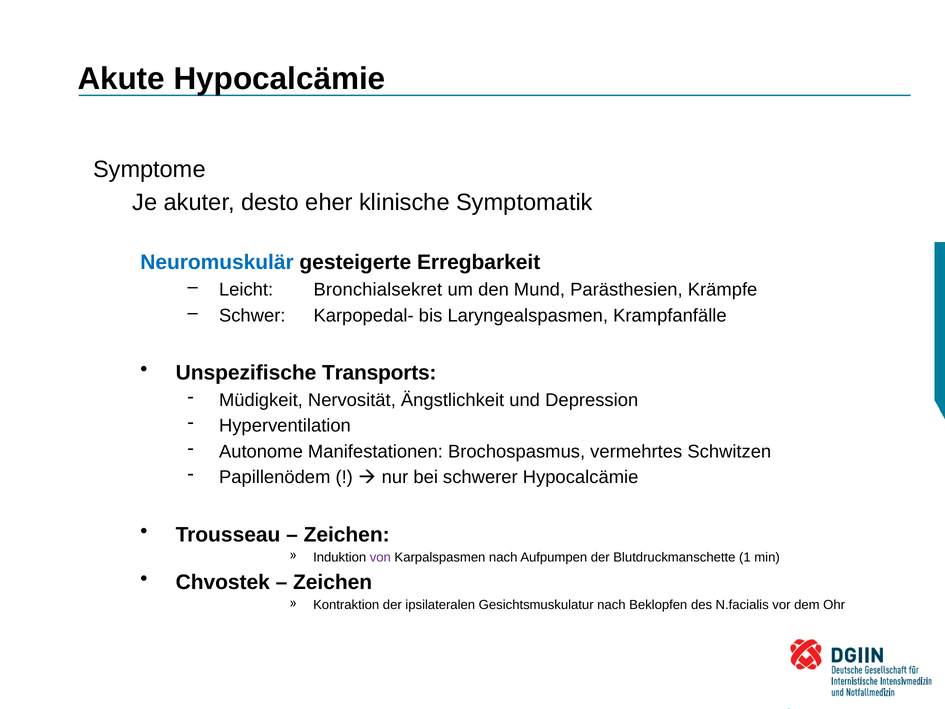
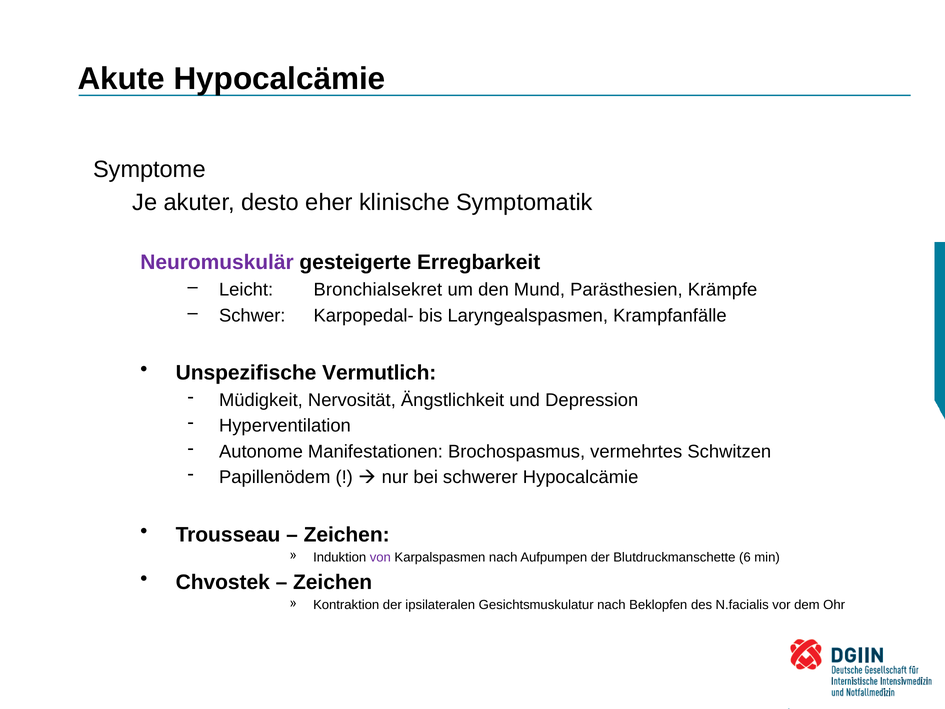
Neuromuskulär colour: blue -> purple (217, 262)
Transports: Transports -> Vermutlich (379, 373)
1: 1 -> 6 (745, 557)
